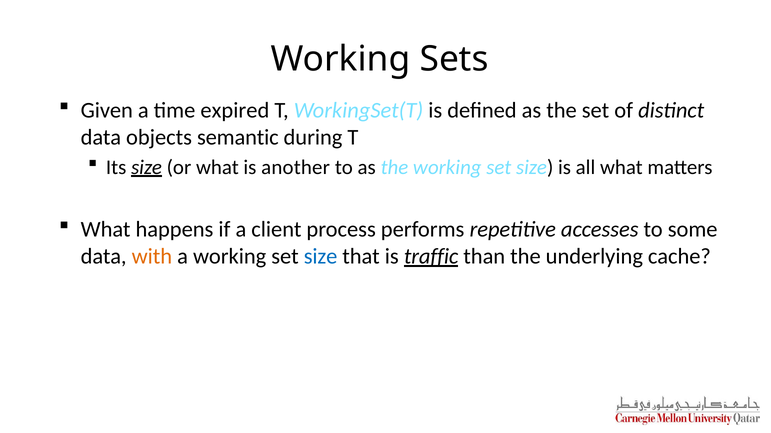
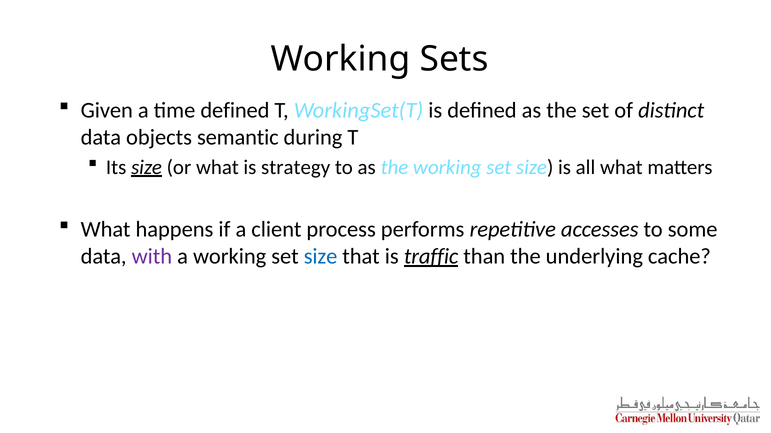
time expired: expired -> defined (235, 110)
another: another -> strategy (296, 168)
with colour: orange -> purple (152, 257)
